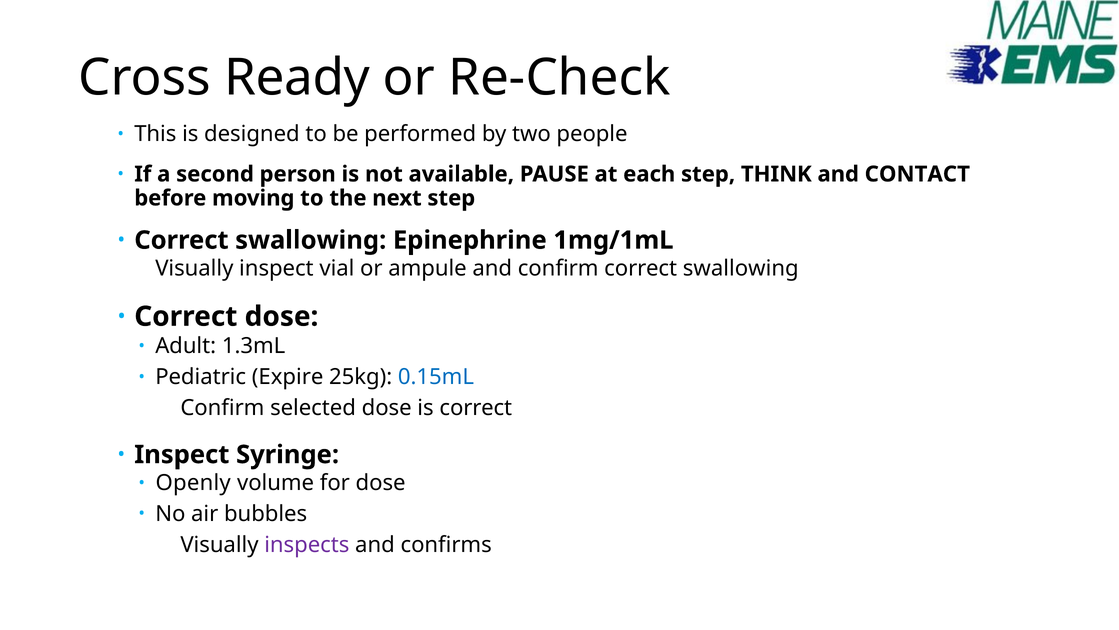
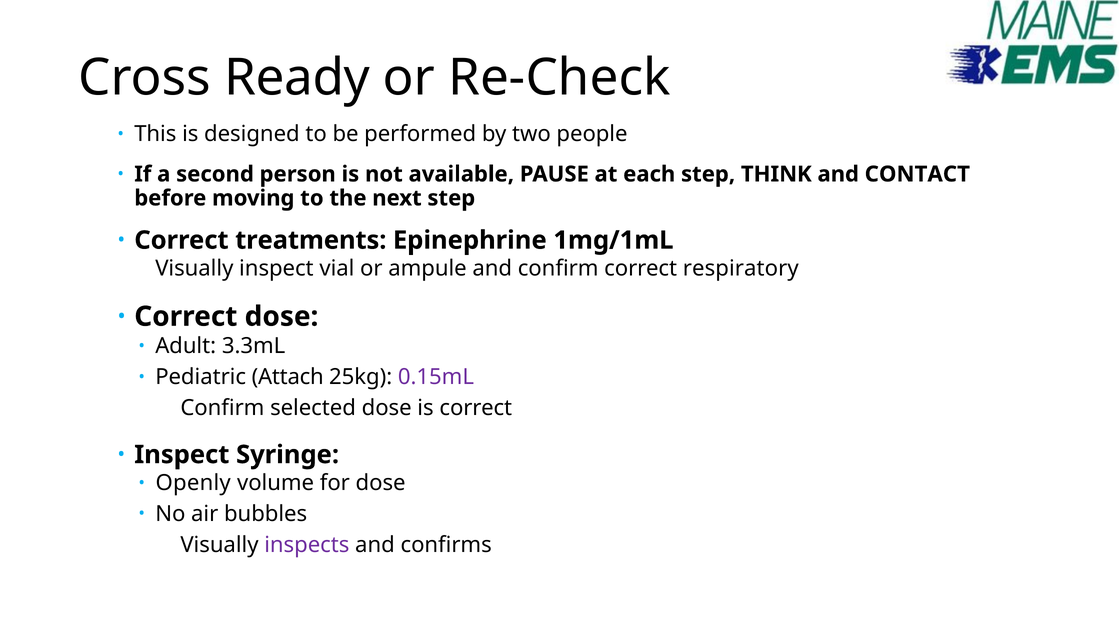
swallowing: swallowing -> treatments (311, 240)
confirm correct swallowing: swallowing -> respiratory (741, 268)
1.3mL: 1.3mL -> 3.3mL (254, 346)
Expire: Expire -> Attach (288, 377)
0.15mL colour: blue -> purple (436, 377)
